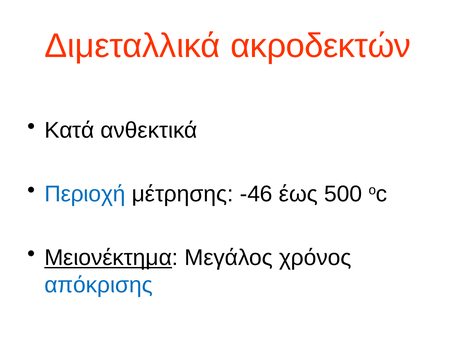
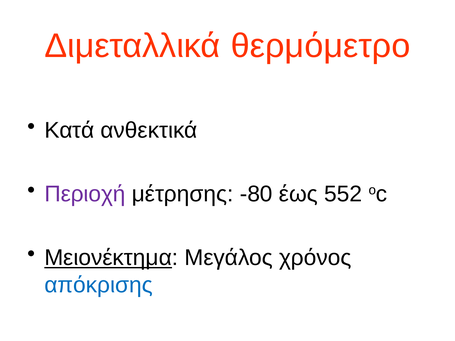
ακροδεκτών: ακροδεκτών -> θερμόμετρο (321, 46)
Περιοχή colour: blue -> purple (85, 194)
-46: -46 -> -80 (256, 194)
500: 500 -> 552 (343, 194)
